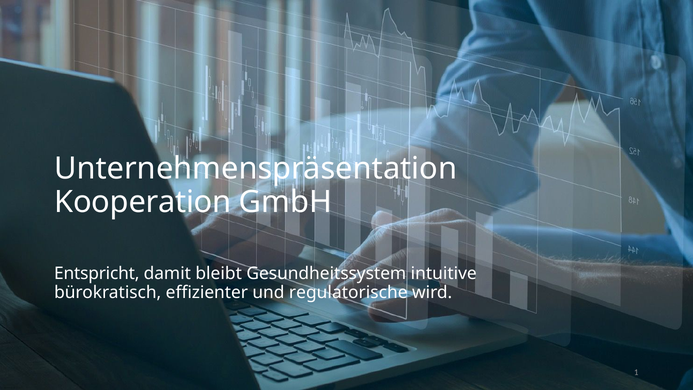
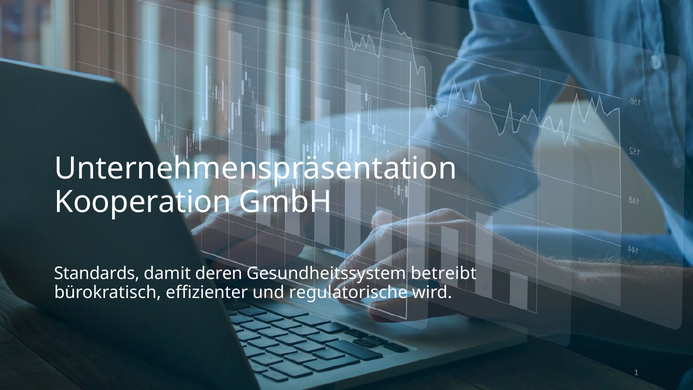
Entspricht: Entspricht -> Standards (97, 274)
bleibt: bleibt -> deren (219, 274)
intuitive: intuitive -> betreibt (444, 274)
